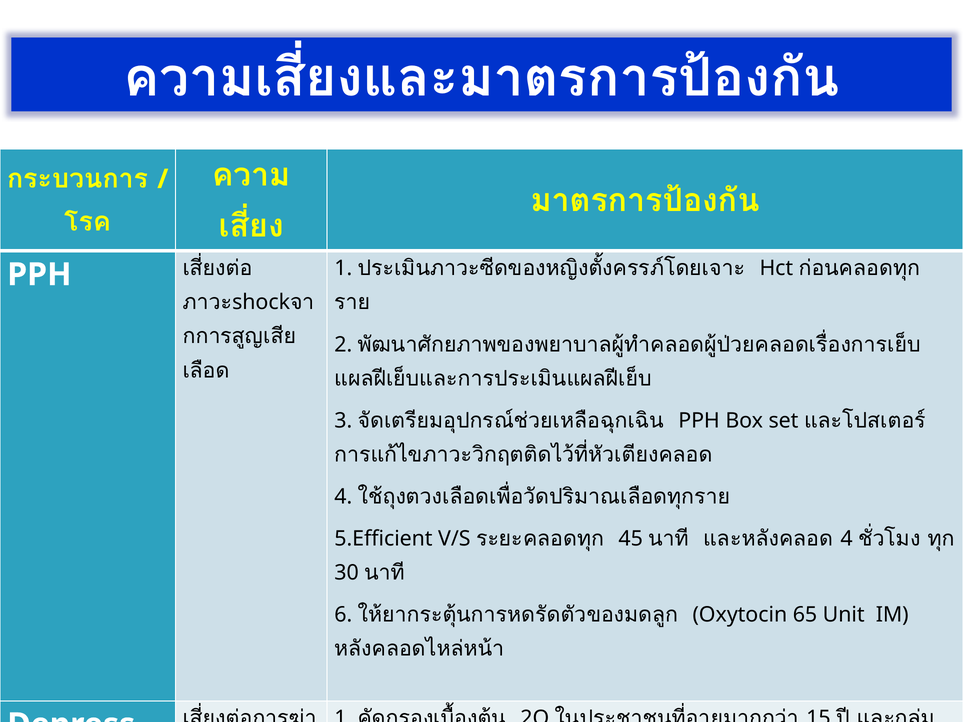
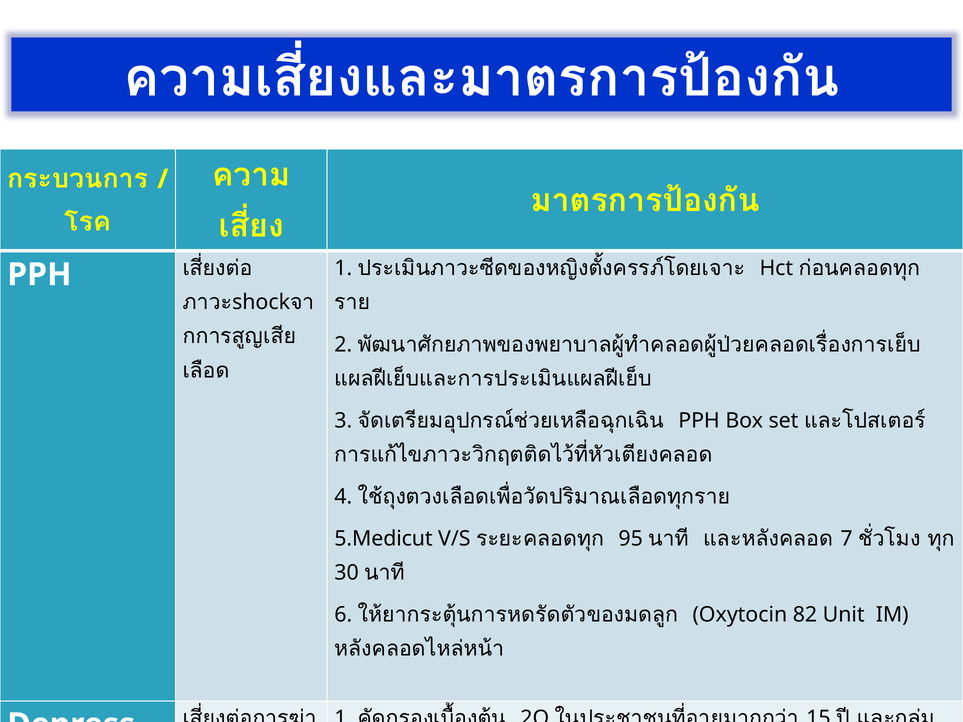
5.Efficient: 5.Efficient -> 5.Medicut (383, 539)
45: 45 -> 95 (631, 539)
4: 4 -> 7 (847, 539)
65: 65 -> 82 (805, 615)
